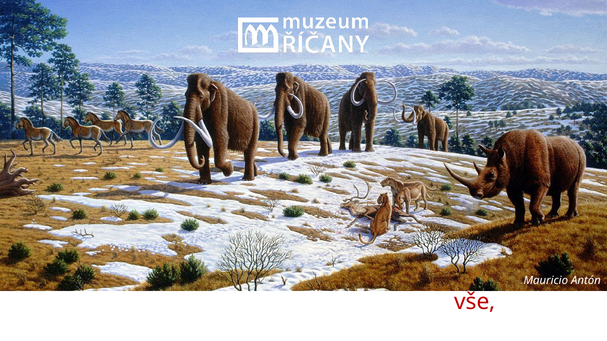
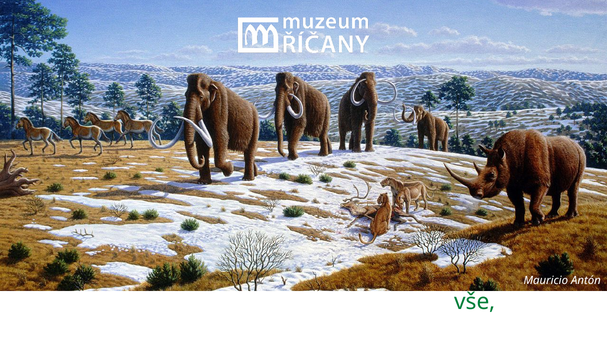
vše colour: red -> green (475, 302)
